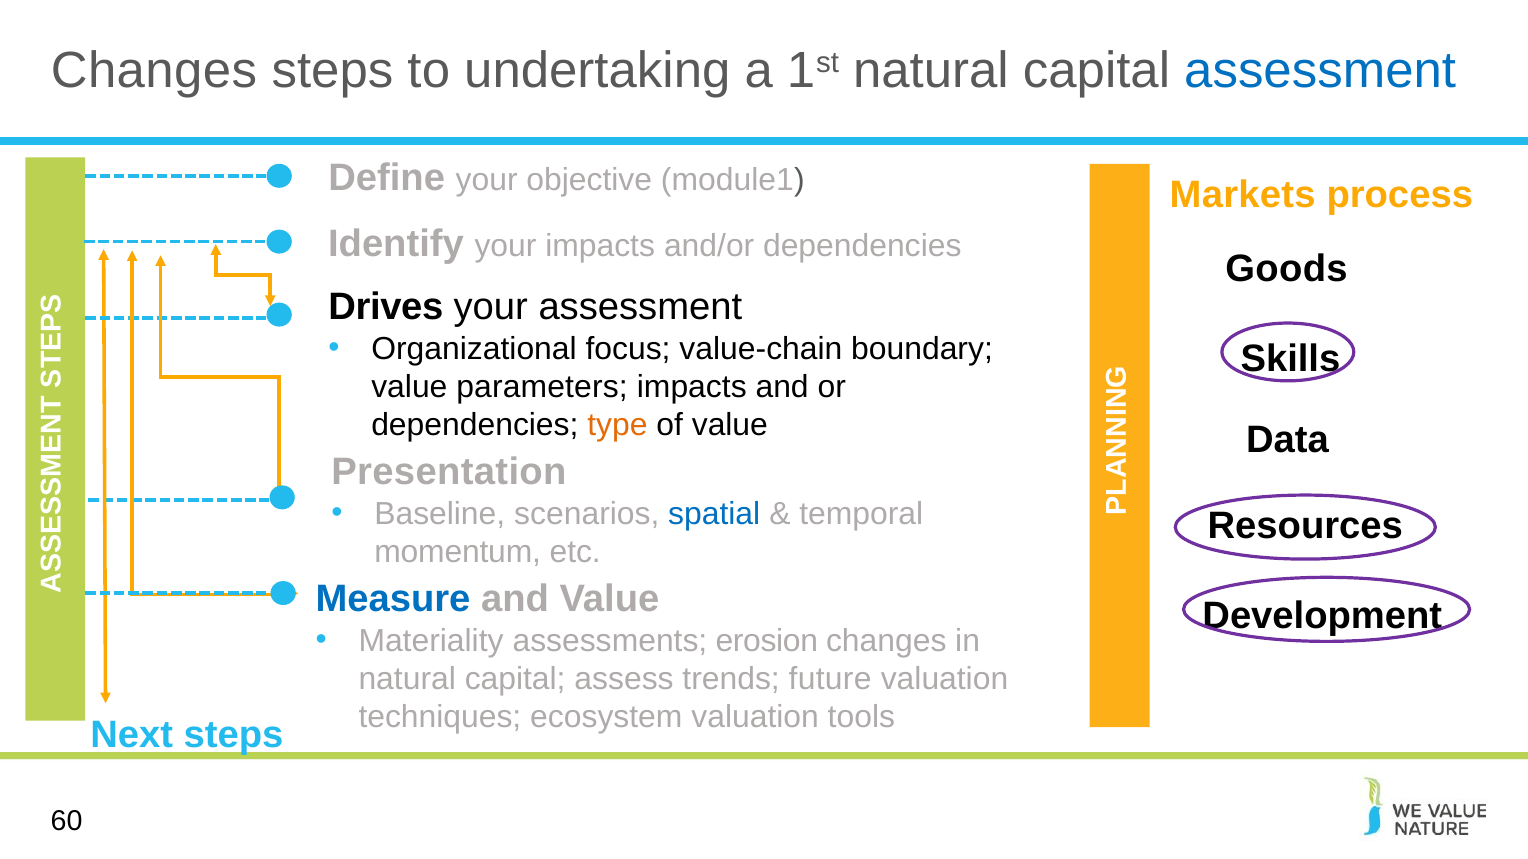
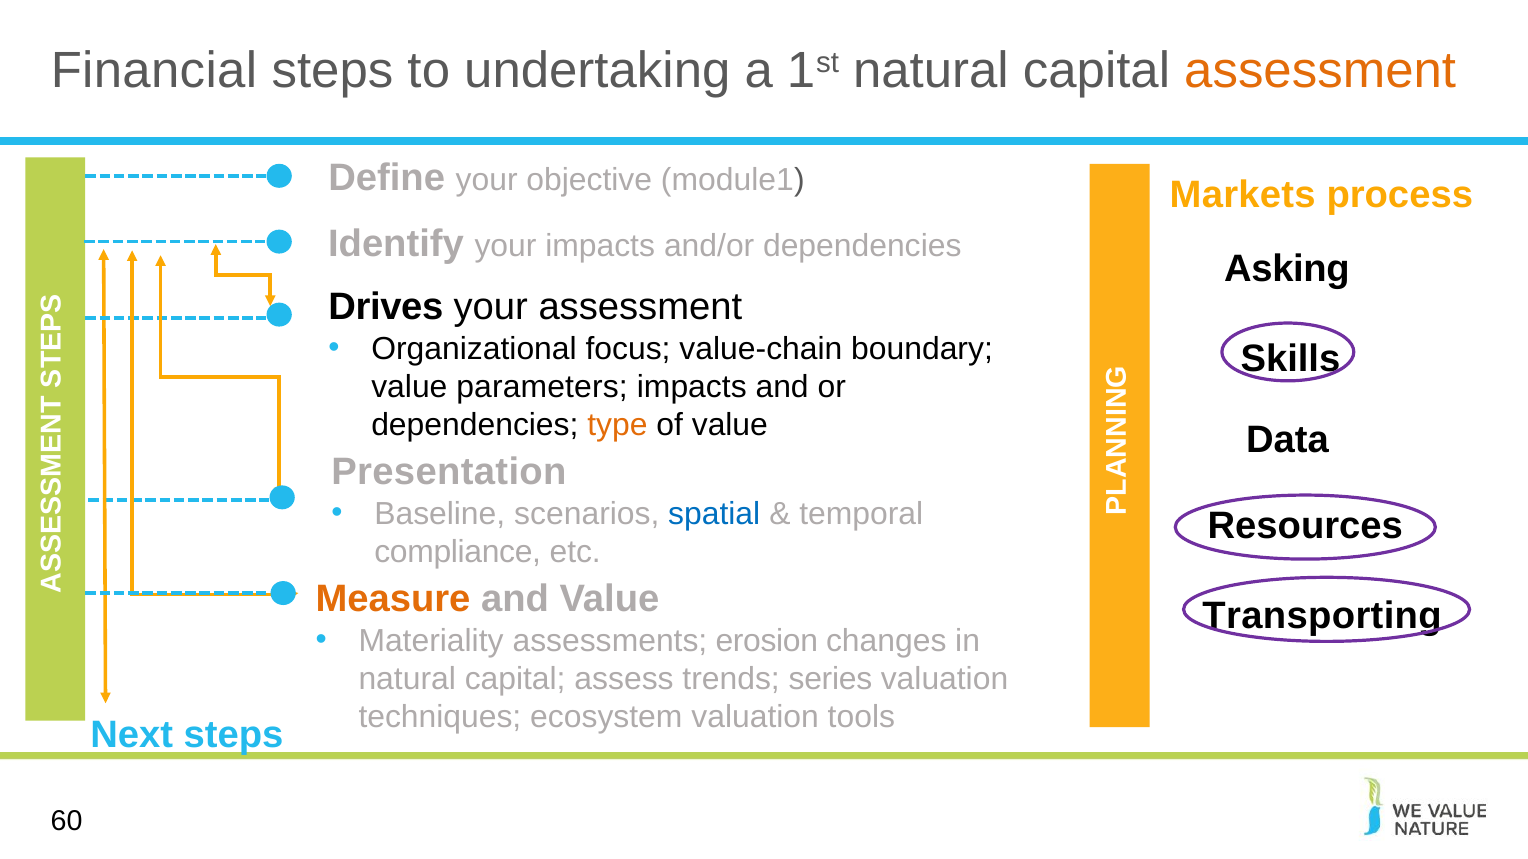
Changes: Changes -> Financial (154, 70)
assessment colour: blue -> orange (1320, 70)
Goods: Goods -> Asking (1287, 269)
momentum: momentum -> compliance (458, 552)
Measure colour: blue -> orange (393, 600)
Development: Development -> Transporting (1322, 616)
future: future -> series (830, 679)
